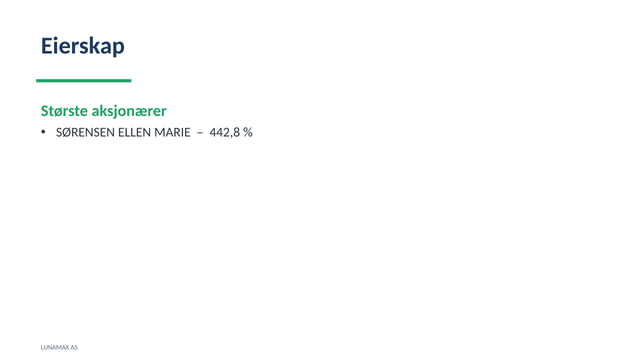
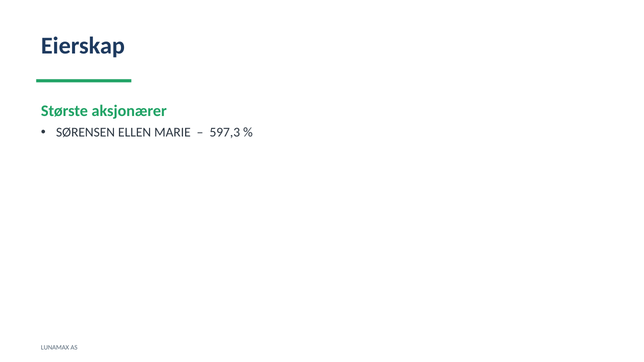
442,8: 442,8 -> 597,3 (225, 132)
